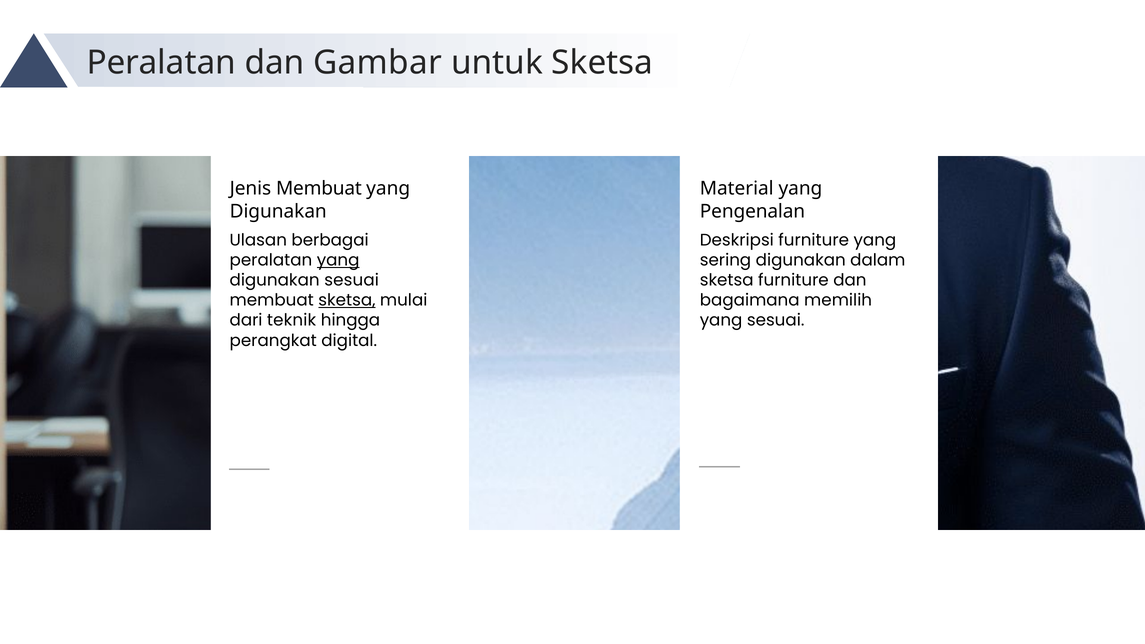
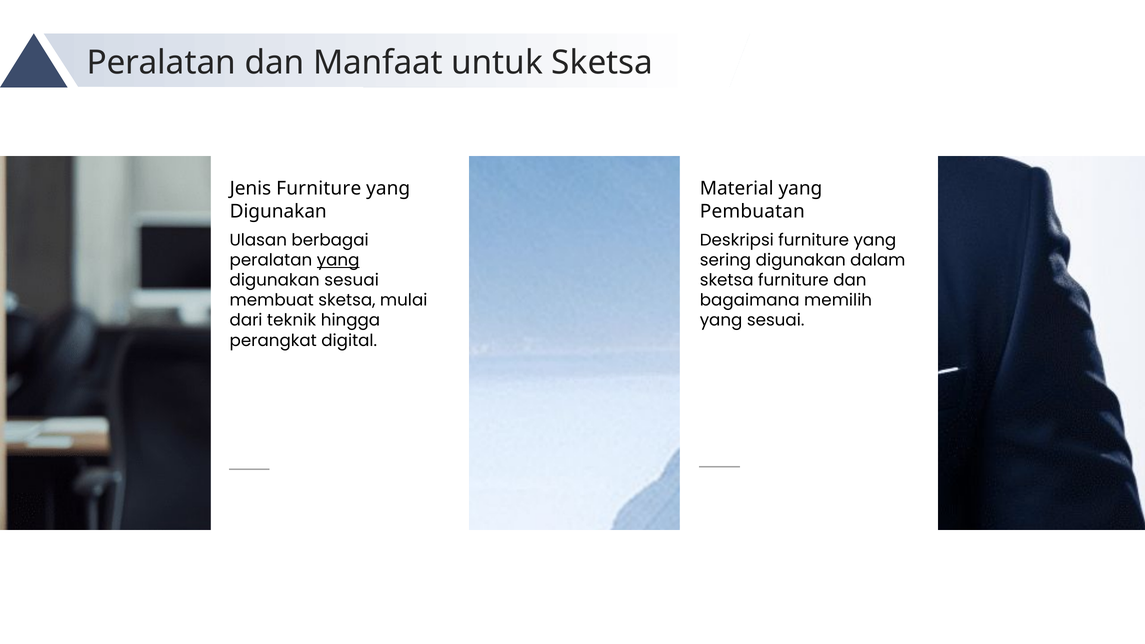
Gambar: Gambar -> Manfaat (378, 63)
Jenis Membuat: Membuat -> Furniture (319, 188)
Pengenalan: Pengenalan -> Pembuatan (752, 211)
sketsa underline: present -> none (347, 300)
